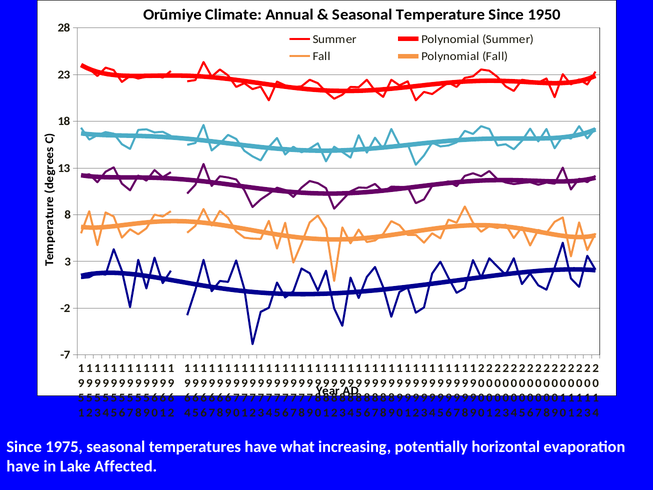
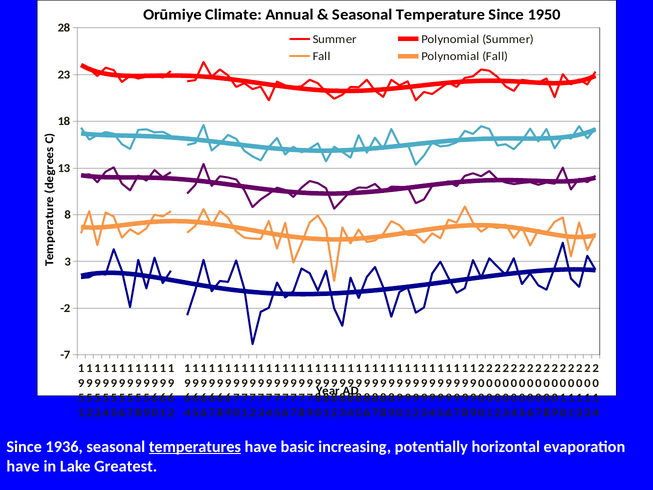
1975: 1975 -> 1936 (64, 446)
temperatures underline: none -> present (195, 446)
what: what -> basic (298, 446)
Affected: Affected -> Greatest (126, 466)
